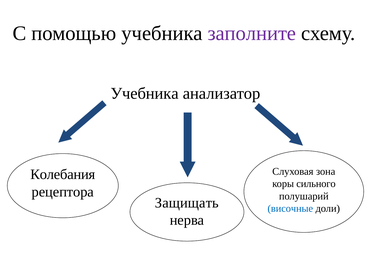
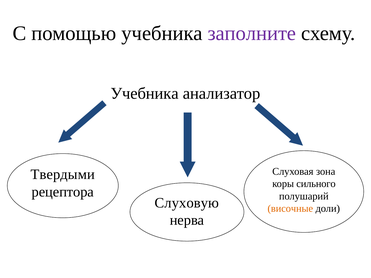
Колебания: Колебания -> Твердыми (63, 175)
Защищать: Защищать -> Слуховую (187, 203)
височные colour: blue -> orange (290, 209)
